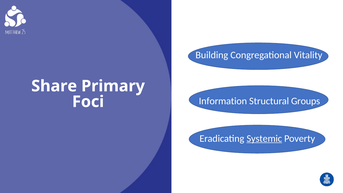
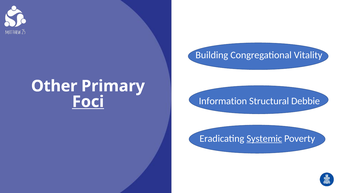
Share: Share -> Other (54, 86)
Groups: Groups -> Debbie (306, 101)
Foci underline: none -> present (88, 102)
